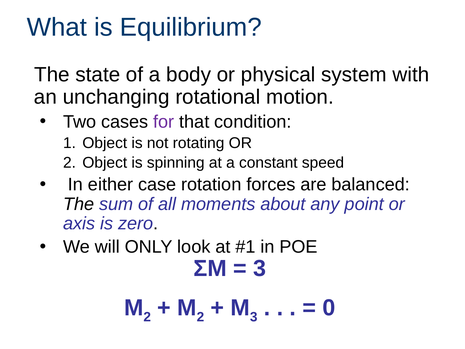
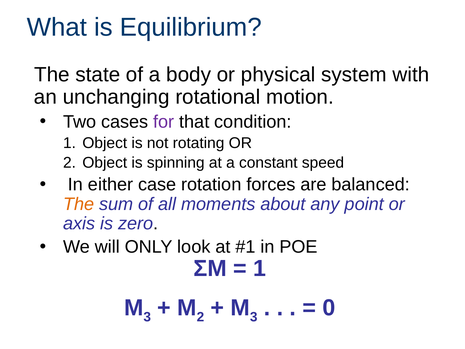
The colour: black -> orange (79, 204)
3: 3 -> 1 (260, 268)
2: 2 -> 3 (147, 317)
